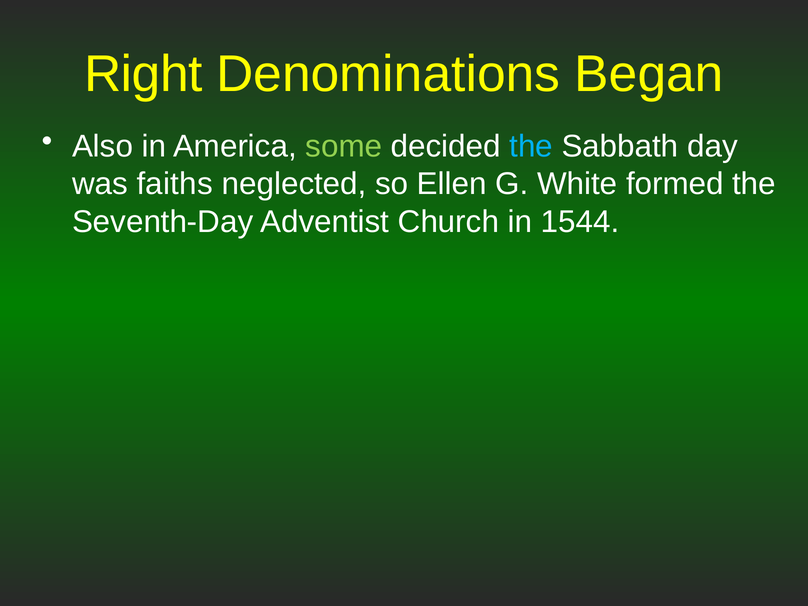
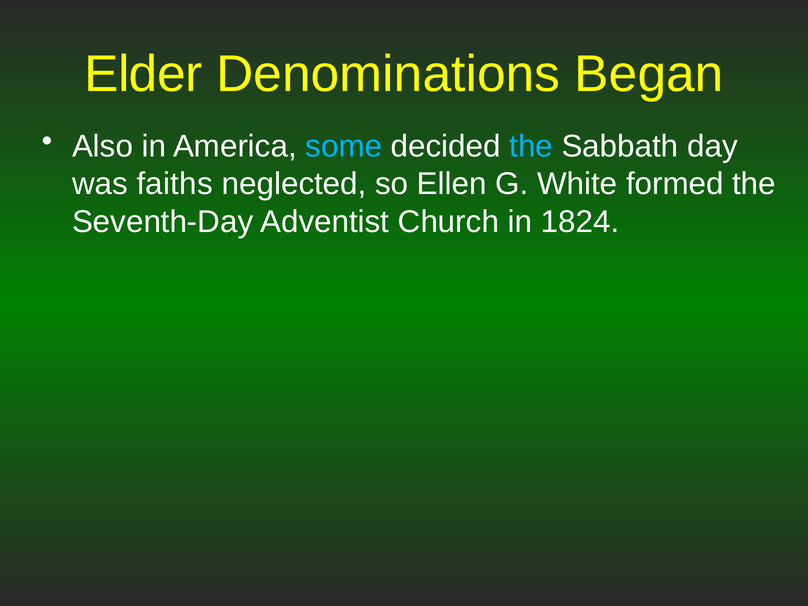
Right: Right -> Elder (143, 74)
some colour: light green -> light blue (344, 146)
1544: 1544 -> 1824 (580, 222)
